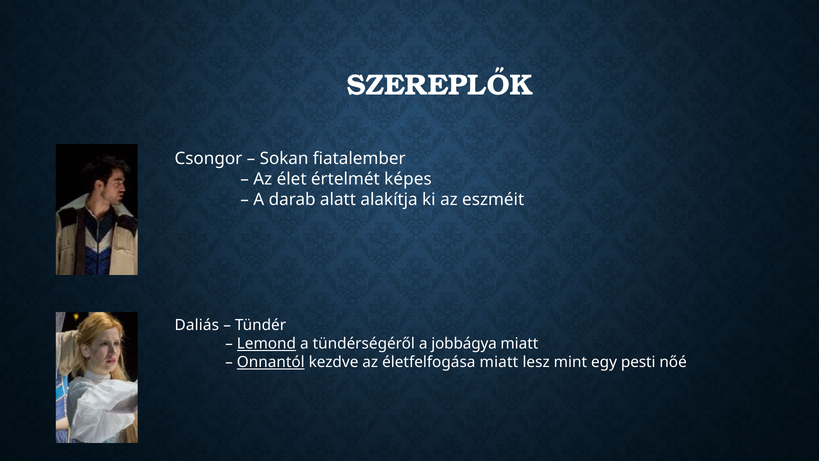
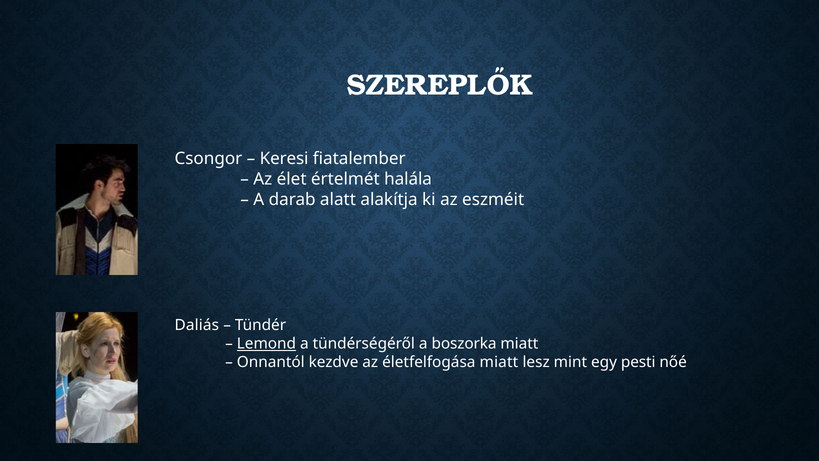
Sokan: Sokan -> Keresi (284, 158)
képes: képes -> halála (408, 179)
jobbágya: jobbágya -> boszorka (464, 344)
Onnantól underline: present -> none (271, 362)
